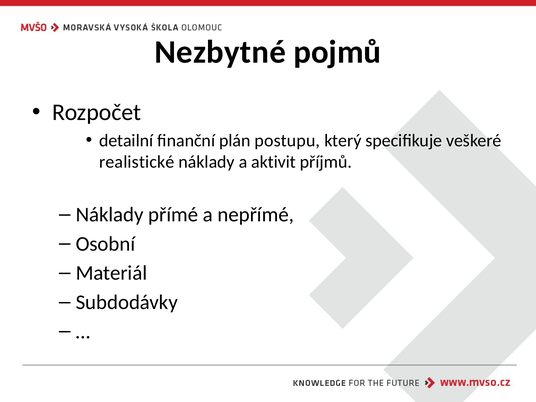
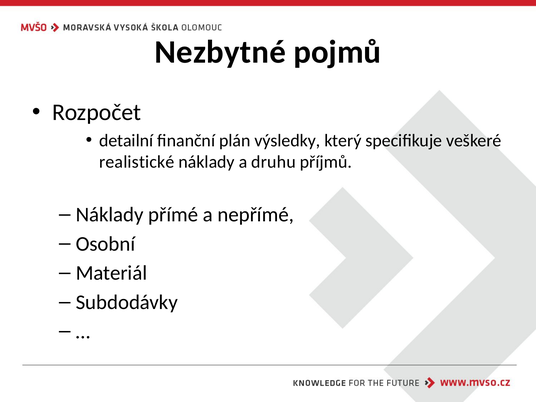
postupu: postupu -> výsledky (287, 141)
aktivit: aktivit -> druhu (274, 162)
